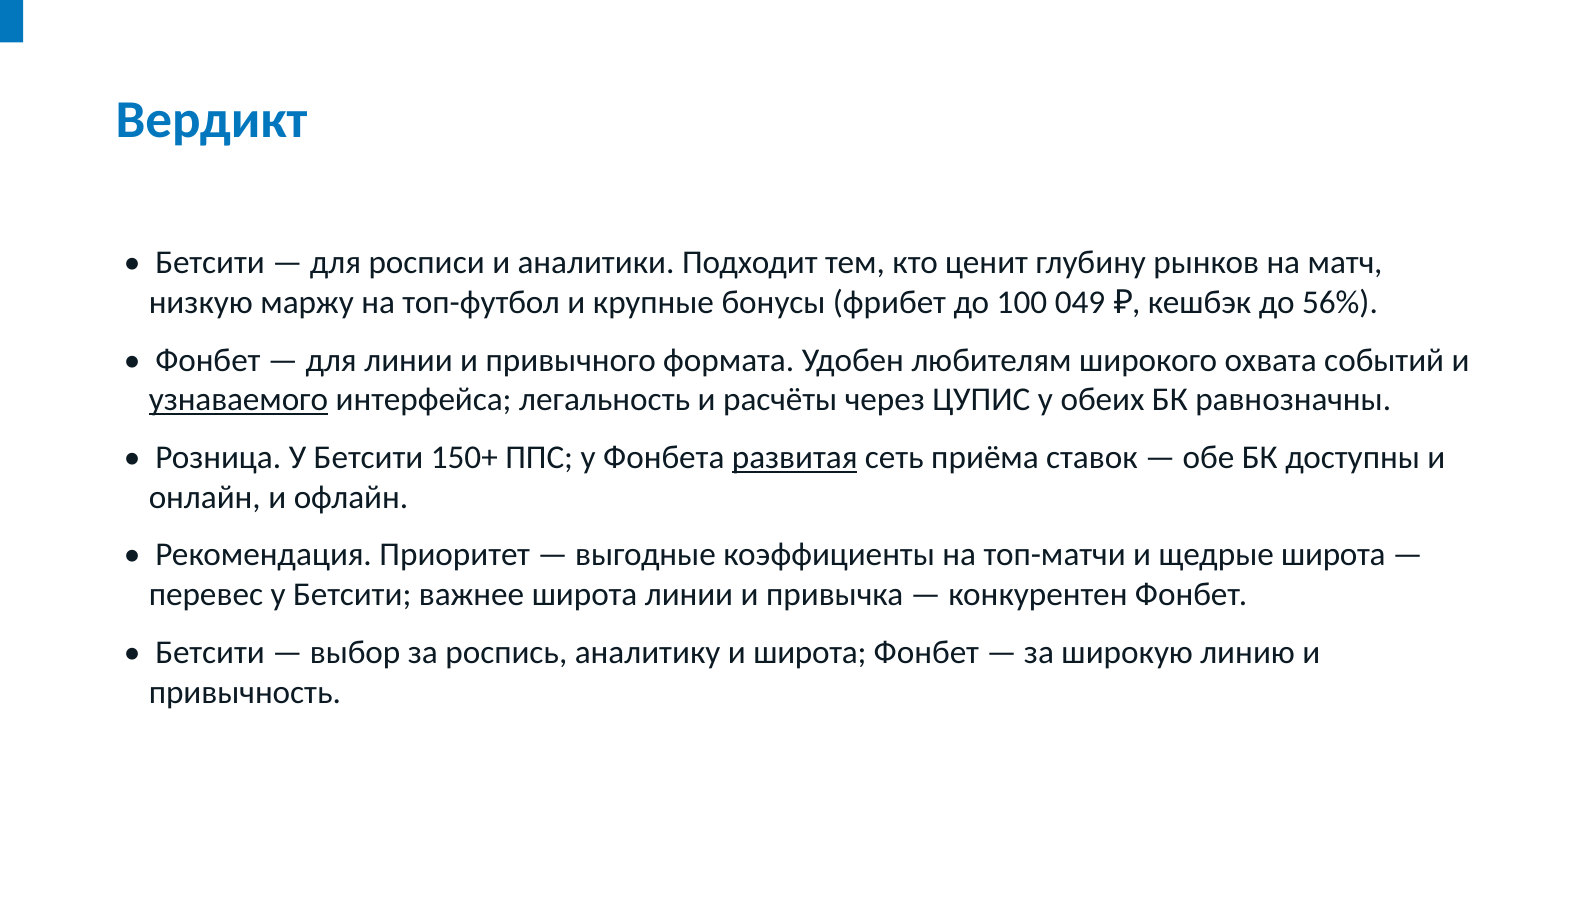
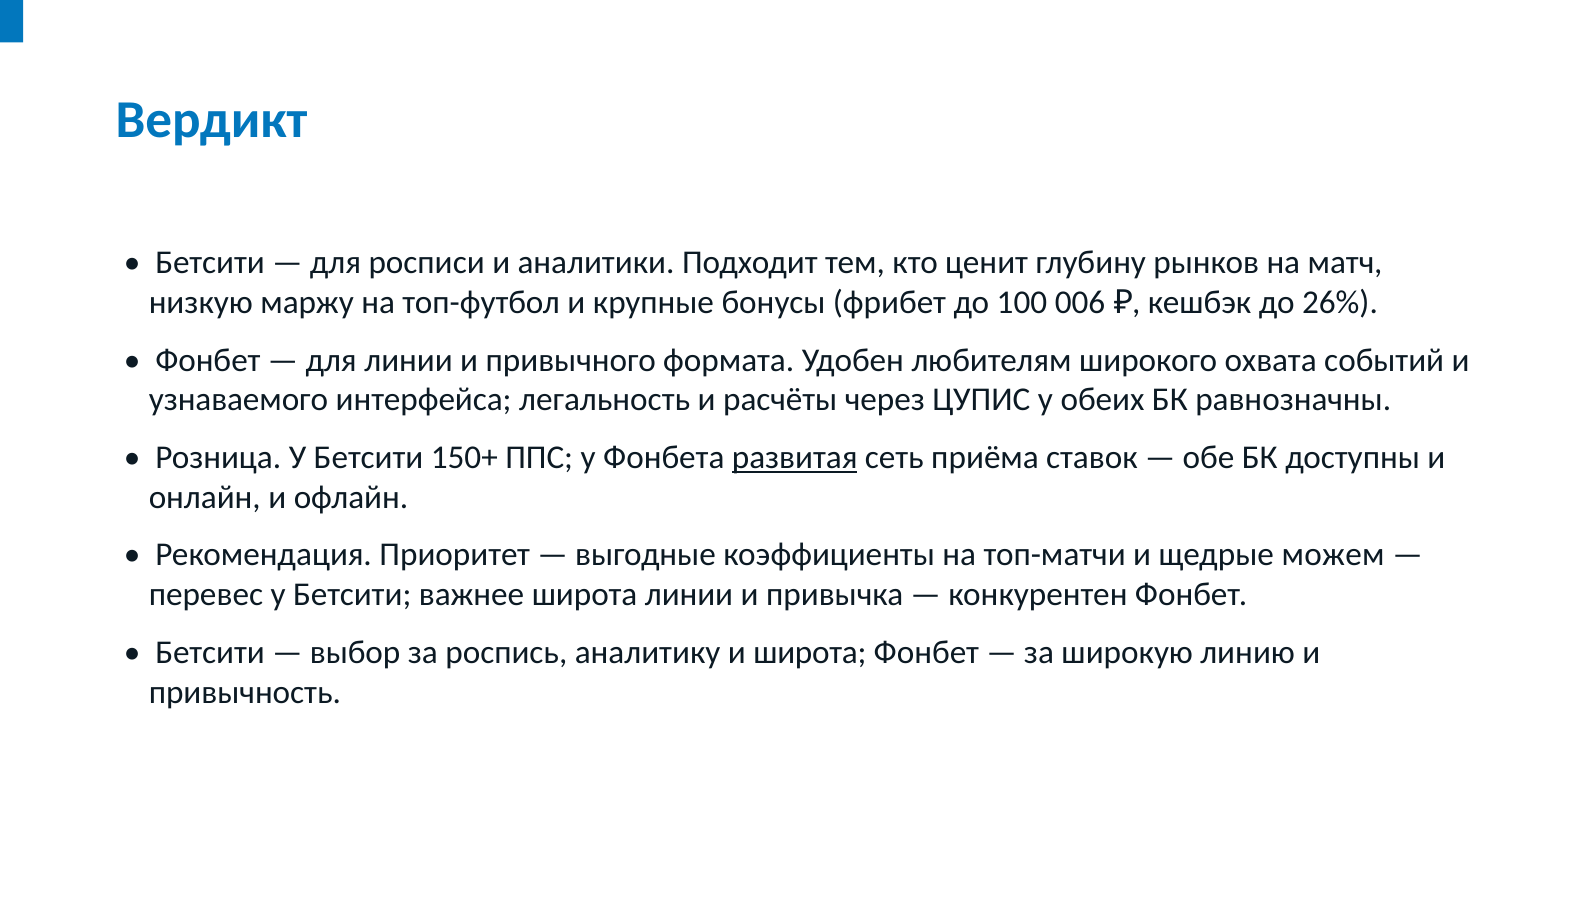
049: 049 -> 006 (1080, 303)
56%: 56% -> 26% (1340, 303)
узнаваемого underline: present -> none (239, 400)
щедрые широта: широта -> можем (1333, 555)
